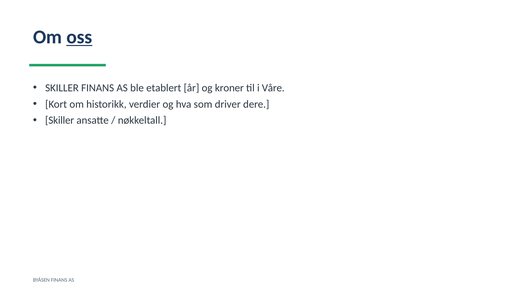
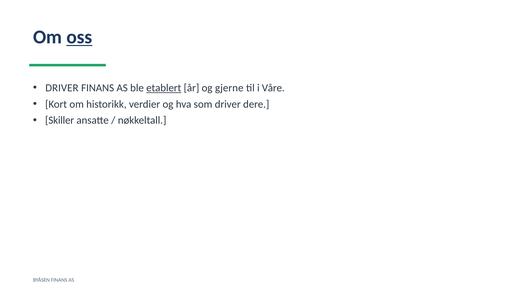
SKILLER: SKILLER -> DRIVER (62, 88)
etablert underline: none -> present (164, 88)
kroner: kroner -> gjerne (229, 88)
